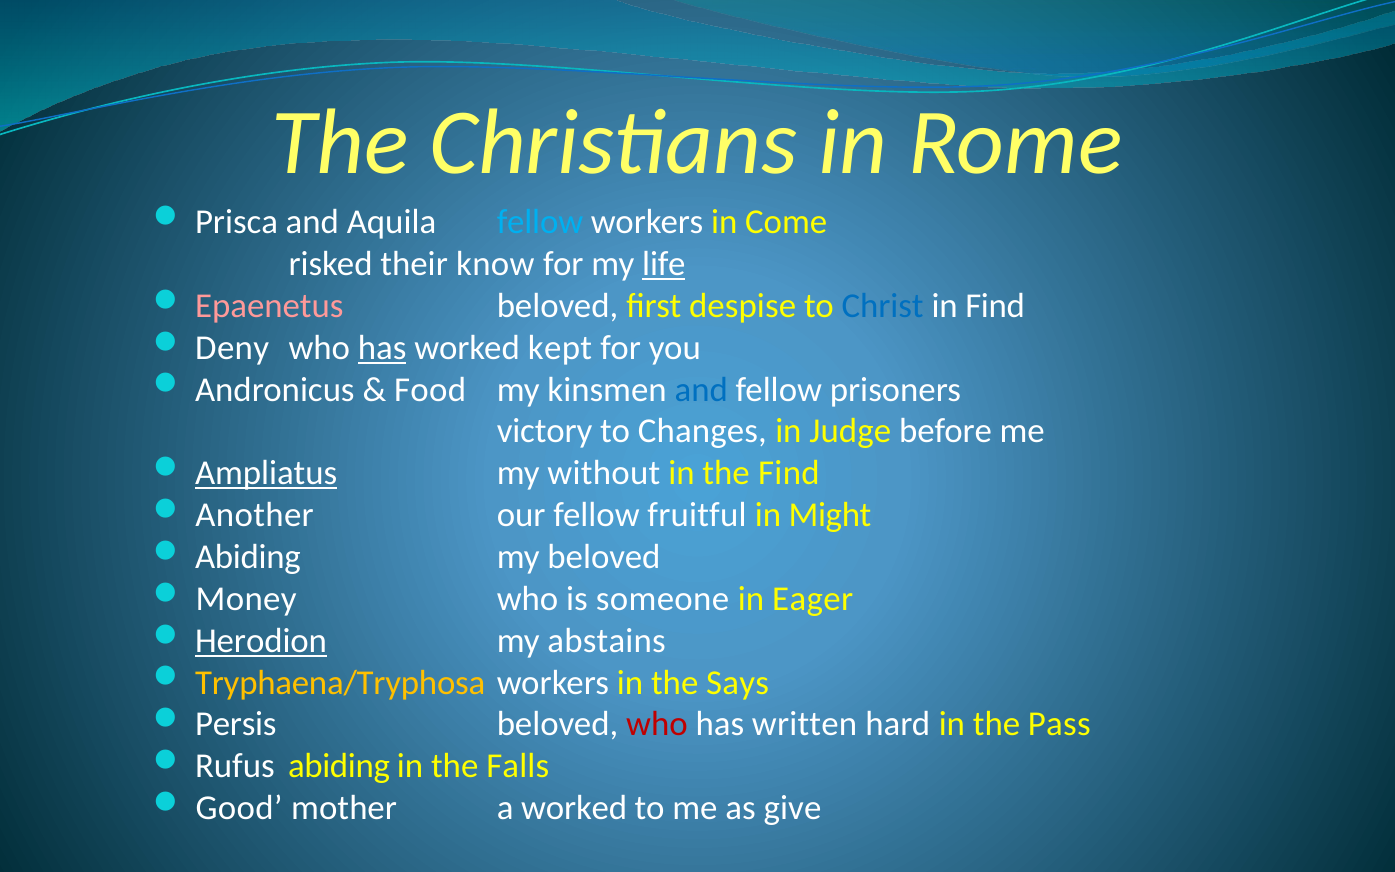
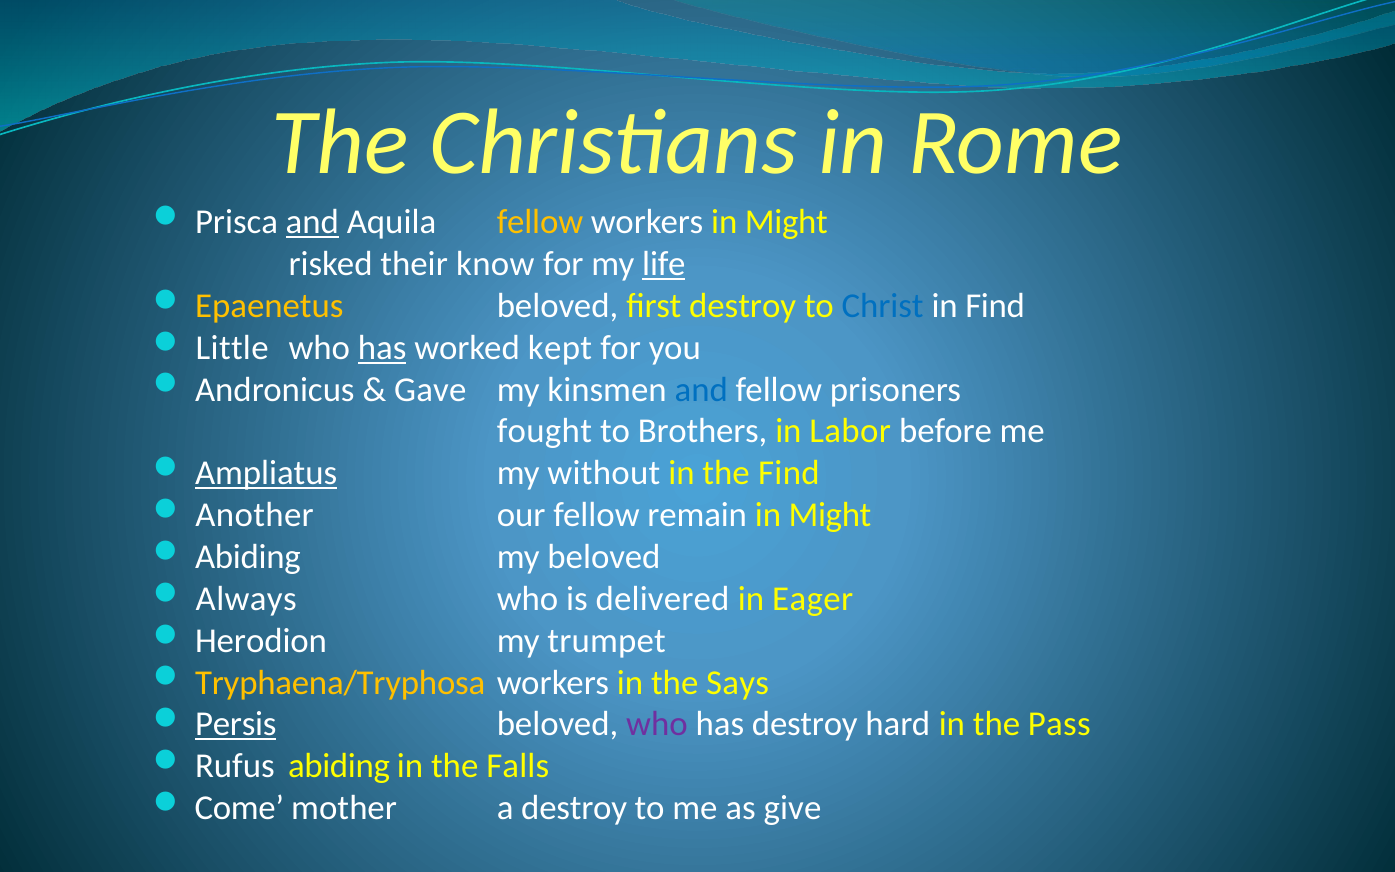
and underline: none -> present (312, 222)
fellow colour: light blue -> yellow (540, 222)
workers in Come: Come -> Might (786, 222)
Epaenetus colour: pink -> yellow (269, 306)
first despise: despise -> destroy (743, 306)
Deny: Deny -> Little (232, 348)
Food: Food -> Gave (430, 389)
victory: victory -> fought (544, 431)
Changes: Changes -> Brothers (703, 431)
Judge: Judge -> Labor (850, 431)
fruitful: fruitful -> remain (697, 515)
Money: Money -> Always (246, 599)
someone: someone -> delivered (663, 599)
Herodion underline: present -> none (261, 641)
abstains: abstains -> trumpet (607, 641)
Persis underline: none -> present (236, 724)
who colour: red -> purple (657, 724)
has written: written -> destroy (805, 724)
Good: Good -> Come (239, 808)
a worked: worked -> destroy (574, 808)
